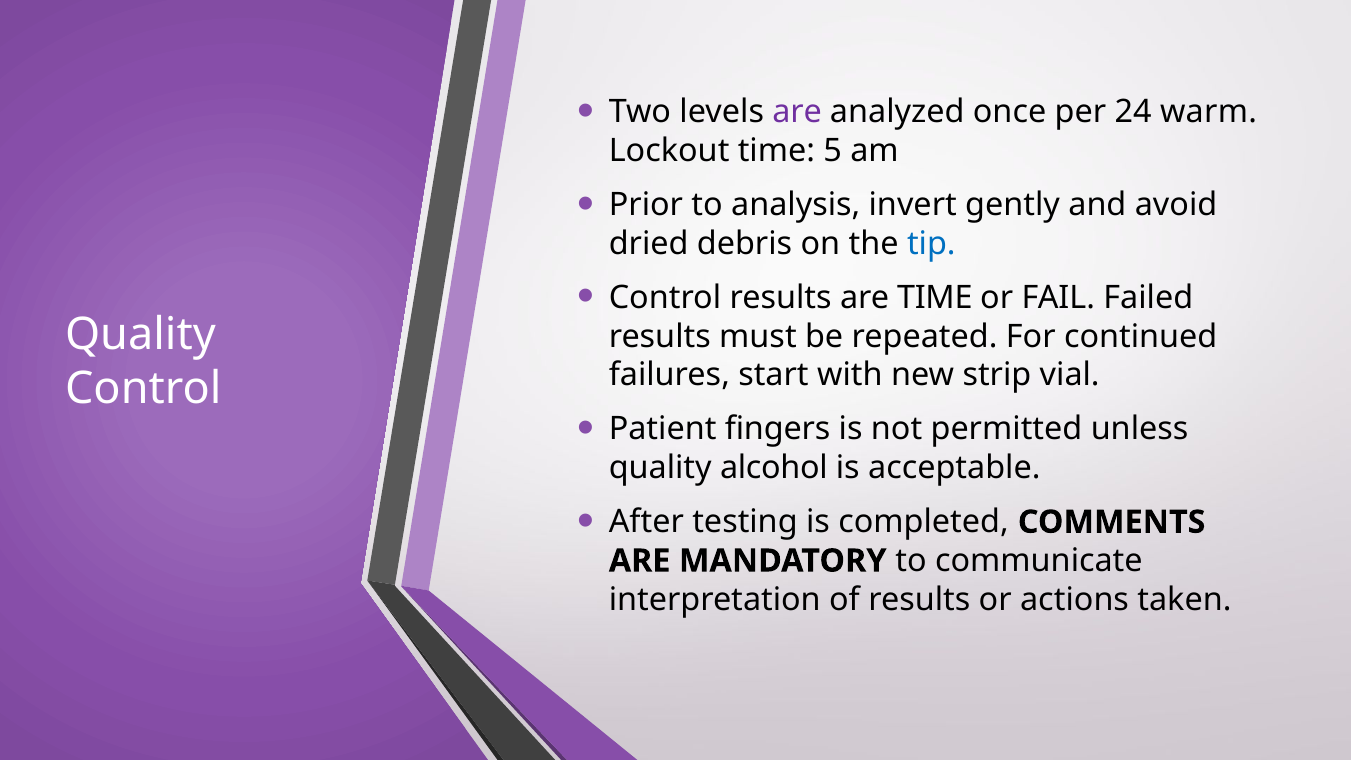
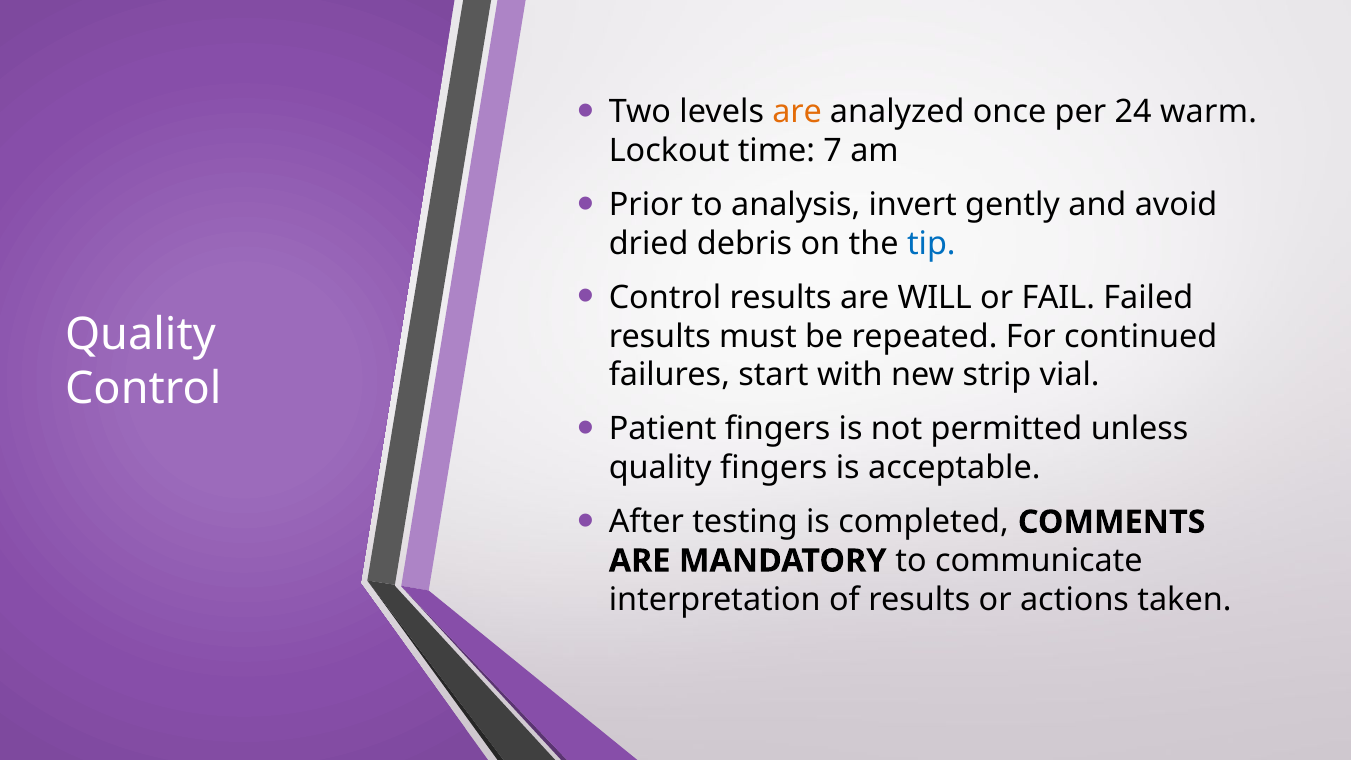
are colour: purple -> orange (797, 112)
5: 5 -> 7 (833, 151)
are TIME: TIME -> WILL (935, 298)
quality alcohol: alcohol -> fingers (774, 468)
